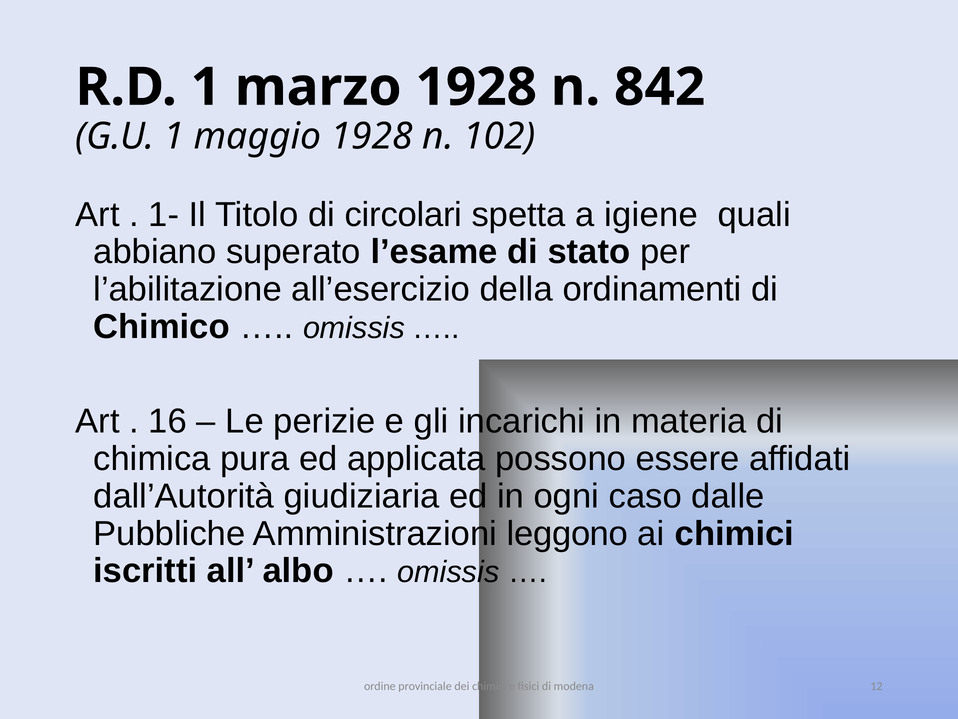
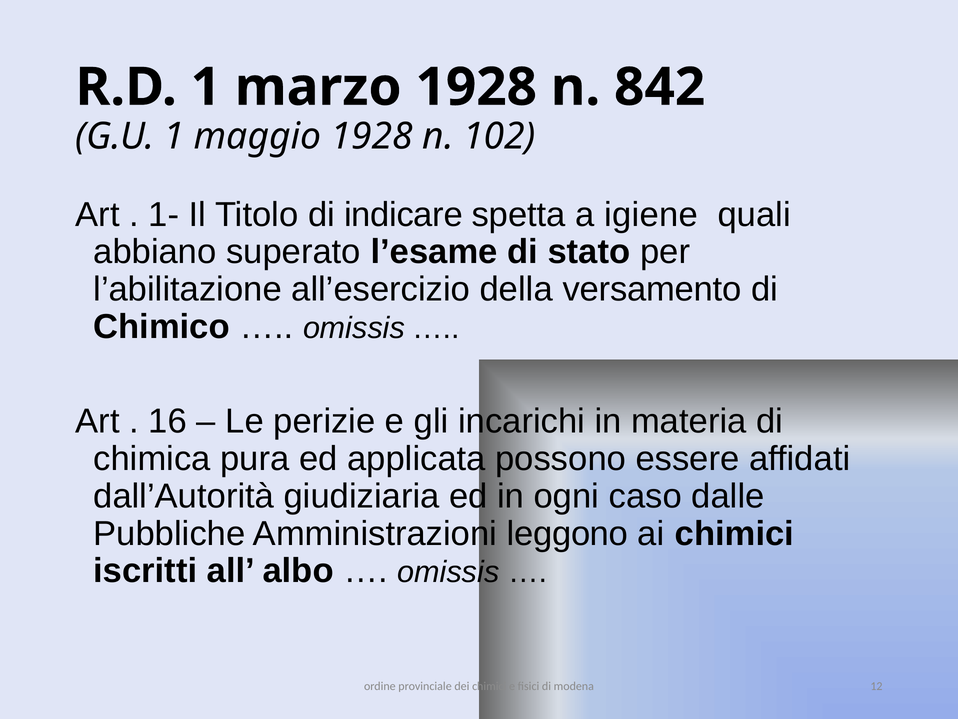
circolari: circolari -> indicare (403, 215)
ordinamenti: ordinamenti -> versamento (652, 289)
